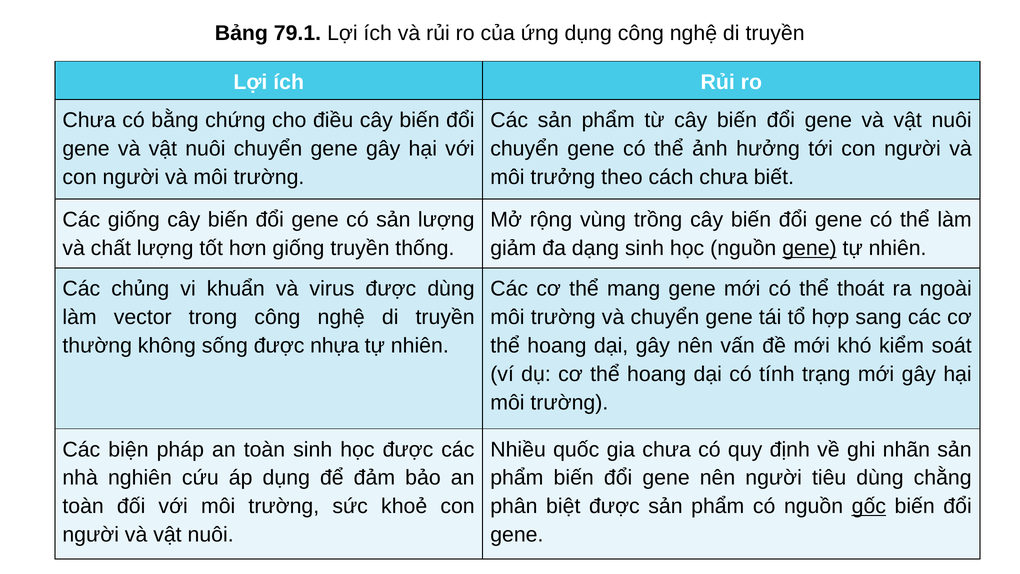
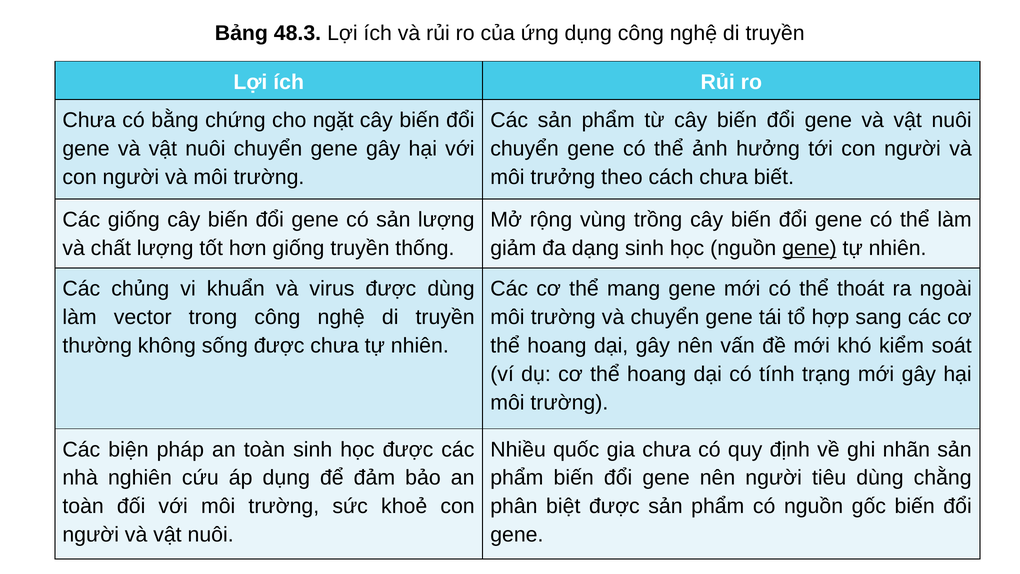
79.1: 79.1 -> 48.3 (297, 33)
điều: điều -> ngặt (333, 120)
được nhựa: nhựa -> chưa (335, 345)
gốc underline: present -> none (869, 506)
